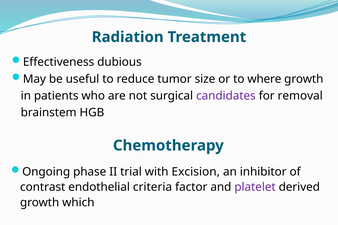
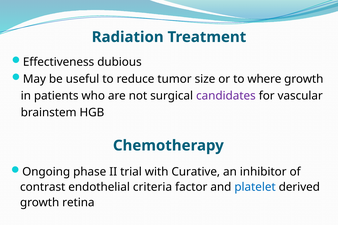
removal: removal -> vascular (300, 96)
Excision: Excision -> Curative (196, 172)
platelet colour: purple -> blue (255, 187)
which: which -> retina (78, 203)
